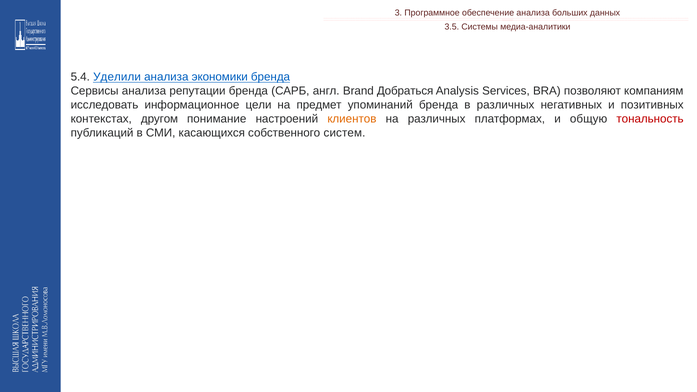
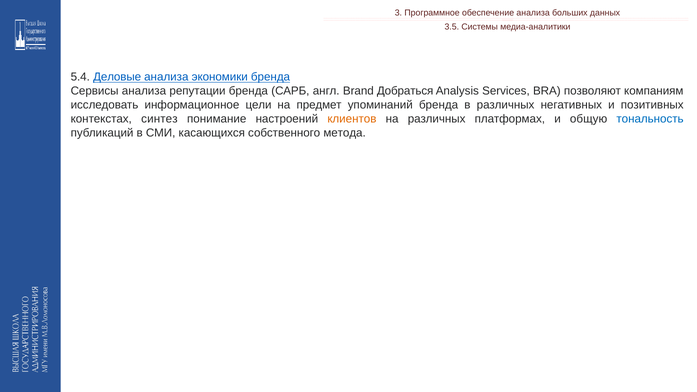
Уделили: Уделили -> Деловые (117, 77)
другом: другом -> синтез (159, 119)
тональность colour: red -> blue (650, 119)
систем: систем -> метода (345, 133)
